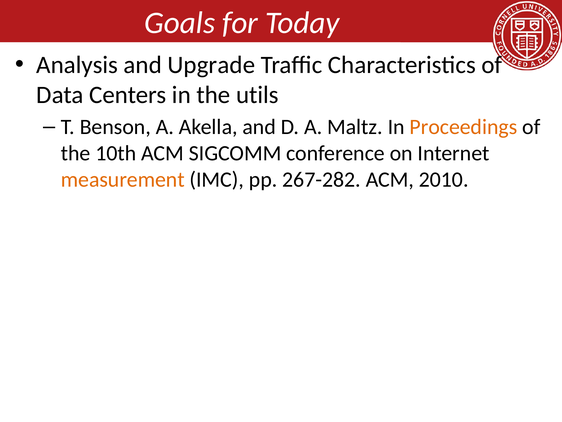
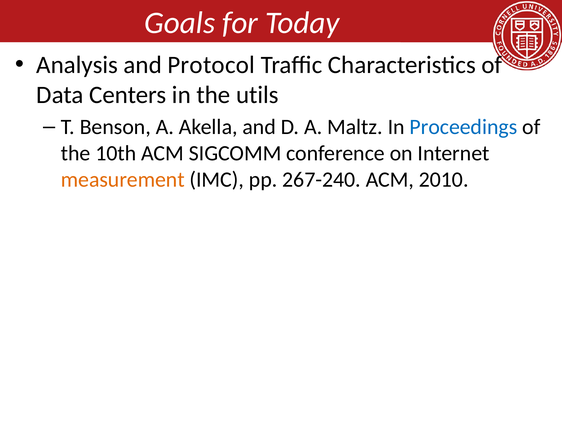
Upgrade: Upgrade -> Protocol (211, 65)
Proceedings colour: orange -> blue (463, 127)
267-282: 267-282 -> 267-240 (322, 179)
